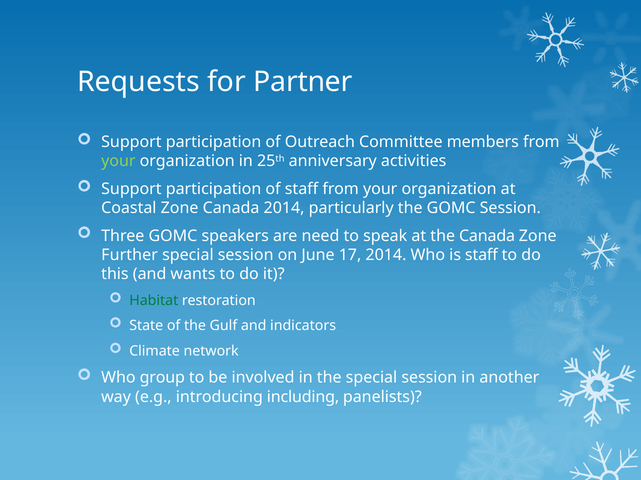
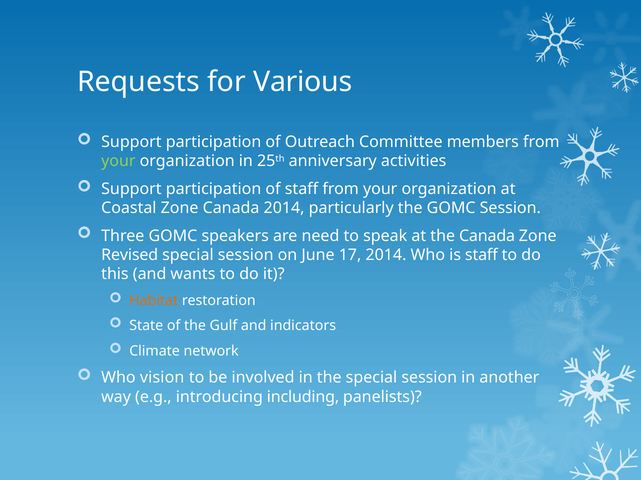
Partner: Partner -> Various (303, 82)
Further: Further -> Revised (130, 255)
Habitat colour: green -> orange (154, 301)
group: group -> vision (162, 378)
